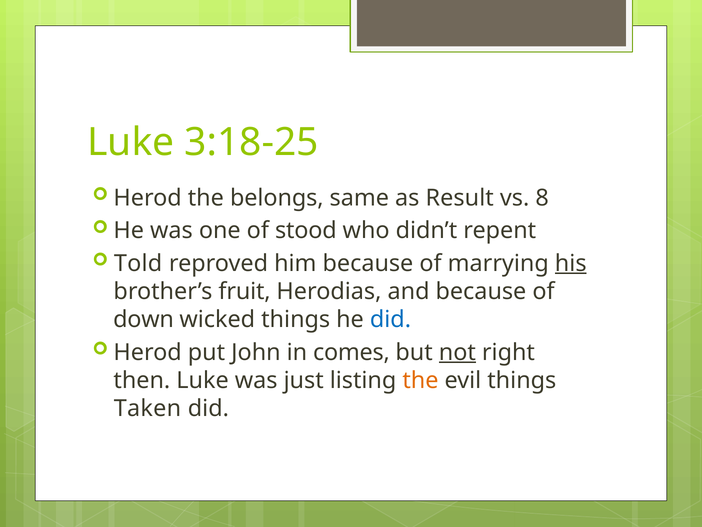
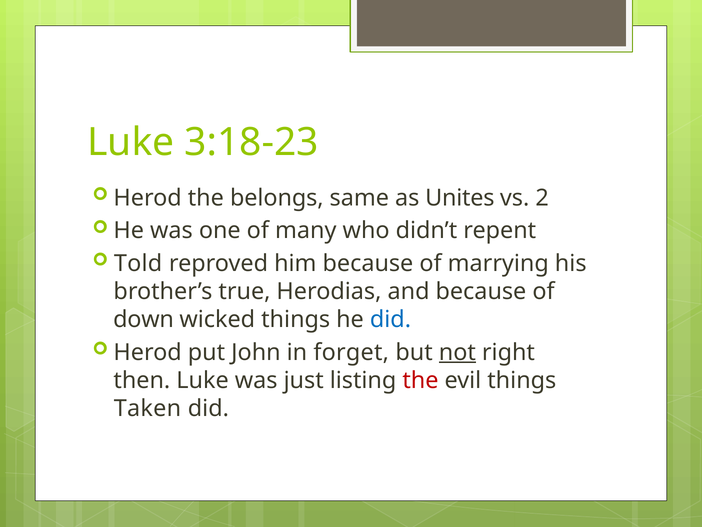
3:18-25: 3:18-25 -> 3:18-23 (252, 142)
Result: Result -> Unites (460, 198)
8: 8 -> 2 (542, 198)
stood: stood -> many (306, 230)
his underline: present -> none (571, 263)
fruit: fruit -> true (244, 291)
comes: comes -> forget (351, 352)
the colour: orange -> red (420, 380)
